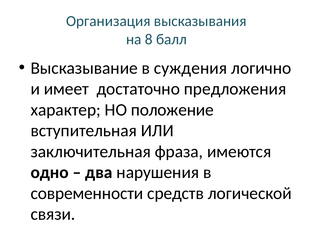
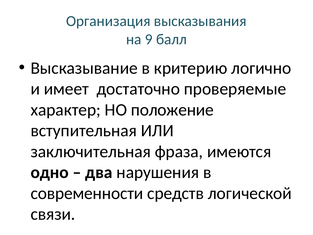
8: 8 -> 9 (149, 39)
суждения: суждения -> критерию (191, 68)
предложения: предложения -> проверяемые (235, 89)
